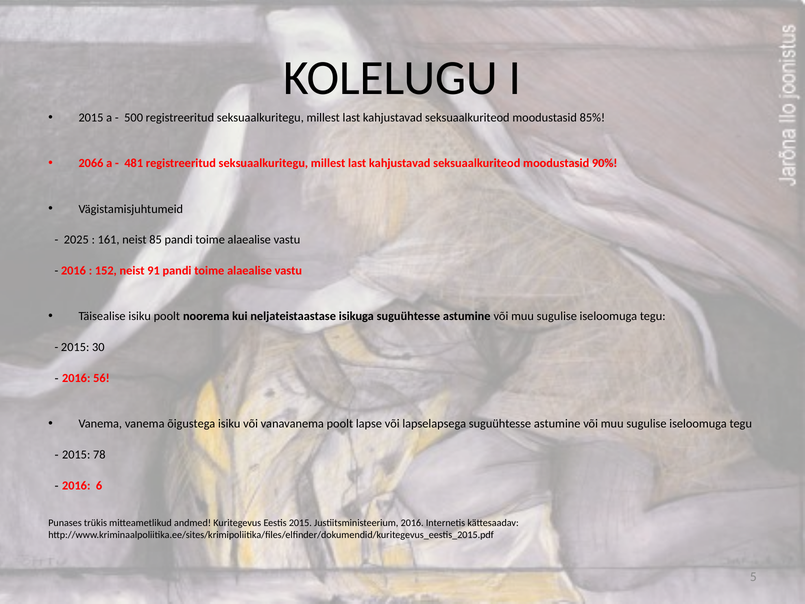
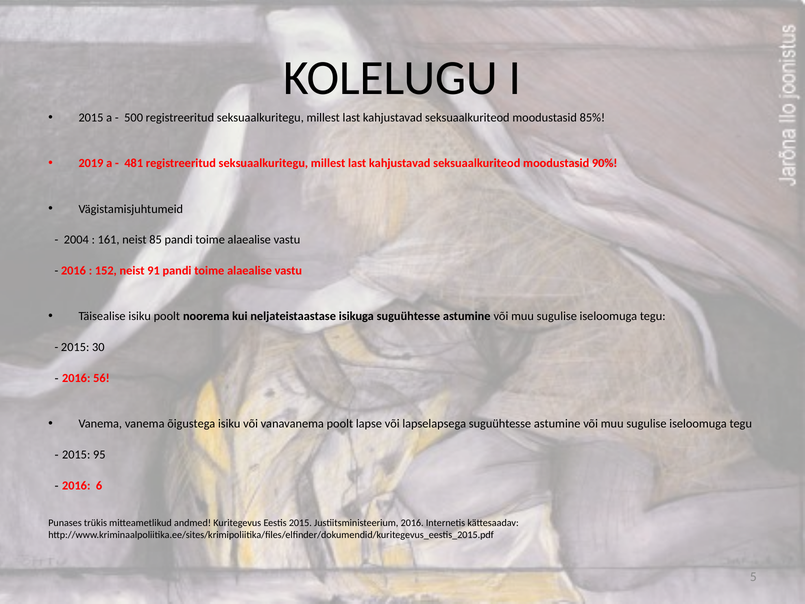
2066: 2066 -> 2019 (91, 163)
2025: 2025 -> 2004 (76, 240)
78: 78 -> 95 (99, 455)
